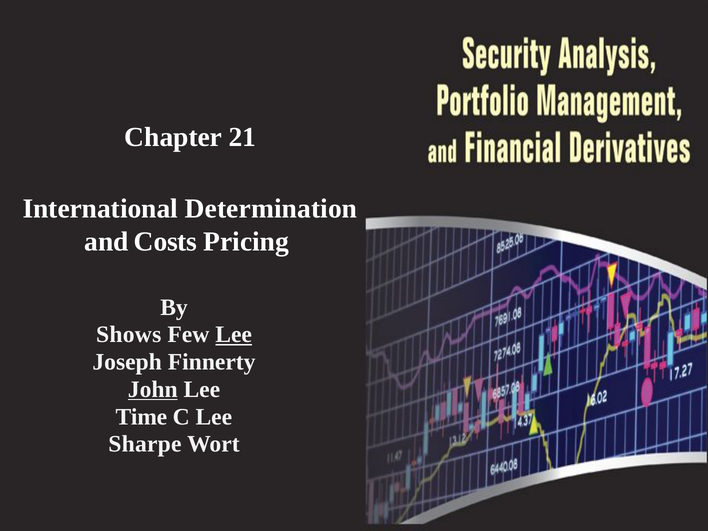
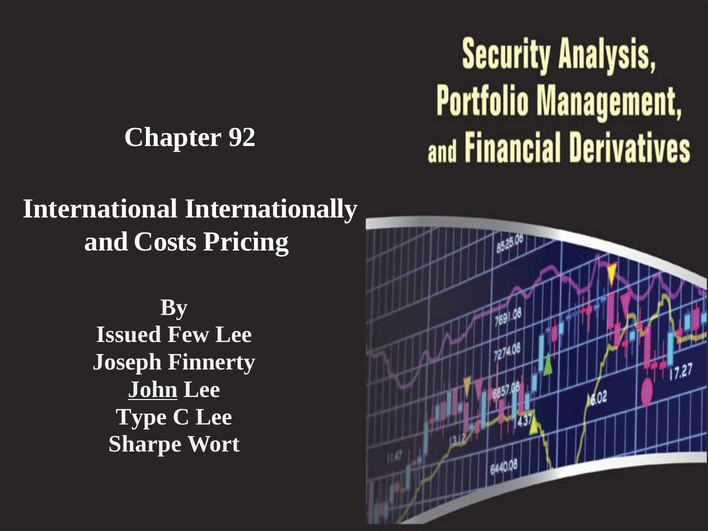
21: 21 -> 92 (242, 137)
Determination: Determination -> Internationally (271, 209)
Shows: Shows -> Issued (129, 335)
Lee underline: present -> none (234, 335)
Time: Time -> Type (141, 417)
